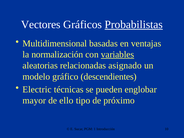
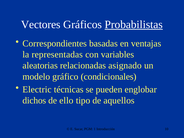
Multidimensional: Multidimensional -> Correspondientes (55, 43)
normalización: normalización -> representadas (57, 54)
variables underline: present -> none (117, 54)
descendientes: descendientes -> condicionales (109, 77)
mayor: mayor -> dichos (34, 100)
próximo: próximo -> aquellos (119, 100)
